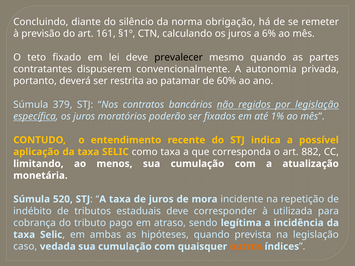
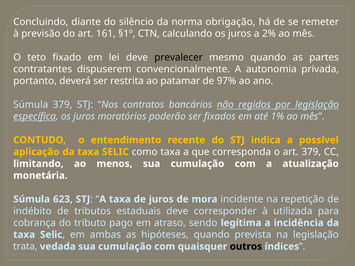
6%: 6% -> 2% (269, 34)
60%: 60% -> 97% (227, 81)
art 882: 882 -> 379 (311, 152)
520: 520 -> 623 (63, 199)
caso: caso -> trata (25, 247)
outros colour: orange -> black (246, 247)
